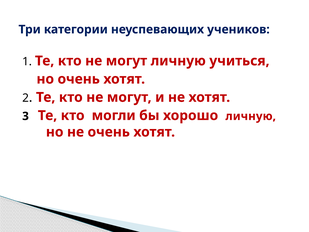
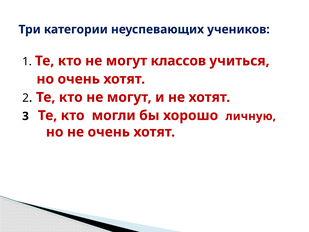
могут личную: личную -> классов (178, 61)
